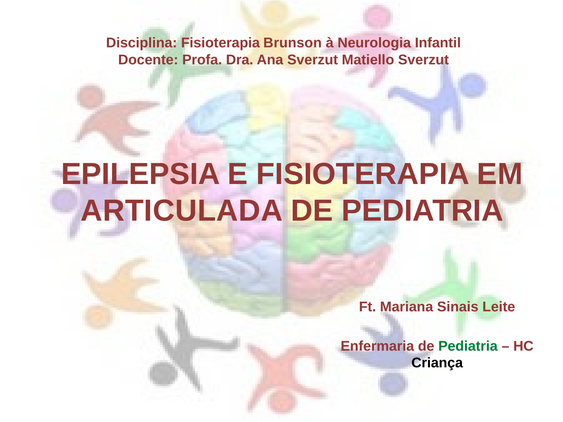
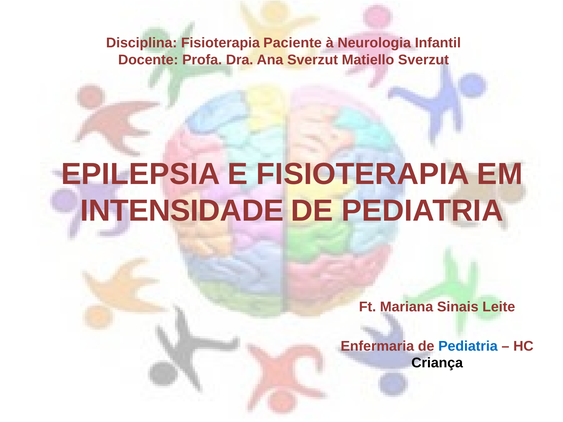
Brunson: Brunson -> Paciente (293, 43)
ARTICULADA: ARTICULADA -> INTENSIDADE (182, 211)
Pediatria colour: green -> blue (468, 346)
